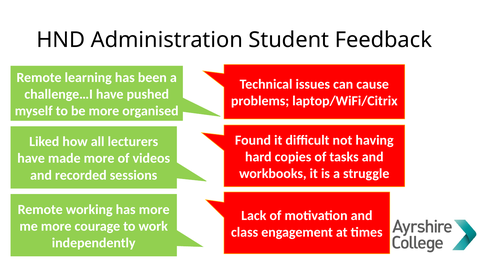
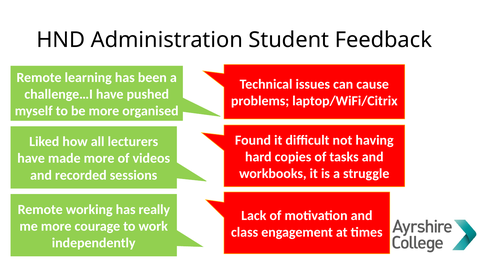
has more: more -> really (154, 210)
